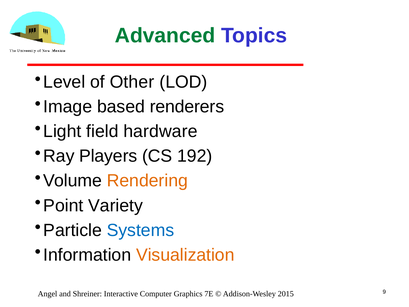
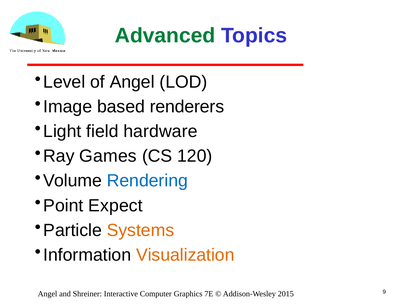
of Other: Other -> Angel (132, 82)
Players: Players -> Games (108, 156)
192: 192 -> 120 (195, 156)
Rendering colour: orange -> blue (147, 181)
Variety: Variety -> Expect (116, 205)
Systems colour: blue -> orange (140, 230)
